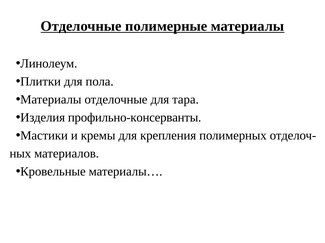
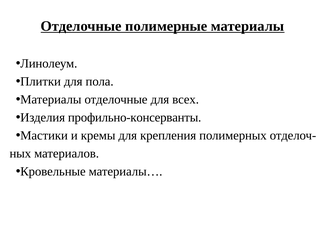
тара: тара -> всех (186, 100)
